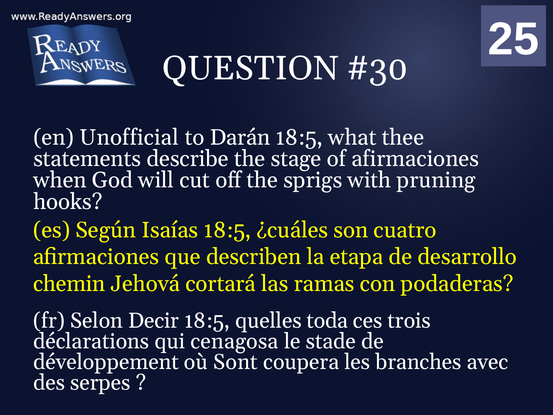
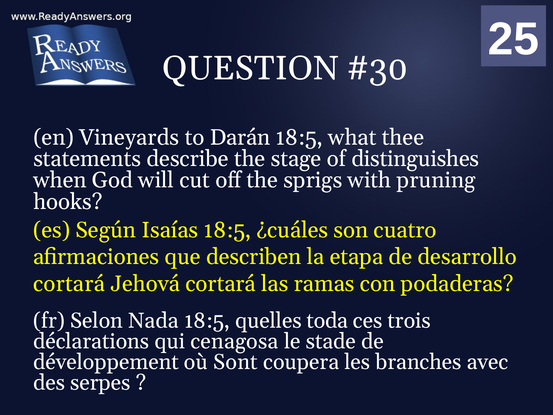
Unofficial: Unofficial -> Vineyards (129, 137)
of afirmaciones: afirmaciones -> distinguishes (415, 159)
chemin: chemin -> cortará (69, 283)
Decir: Decir -> Nada (153, 320)
